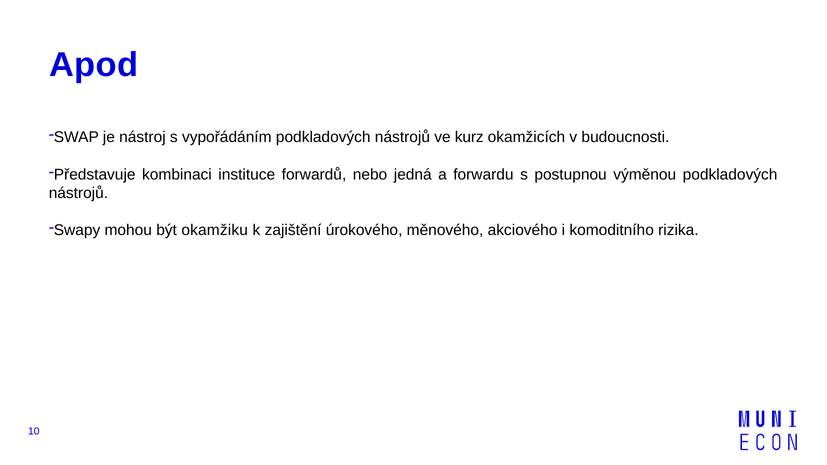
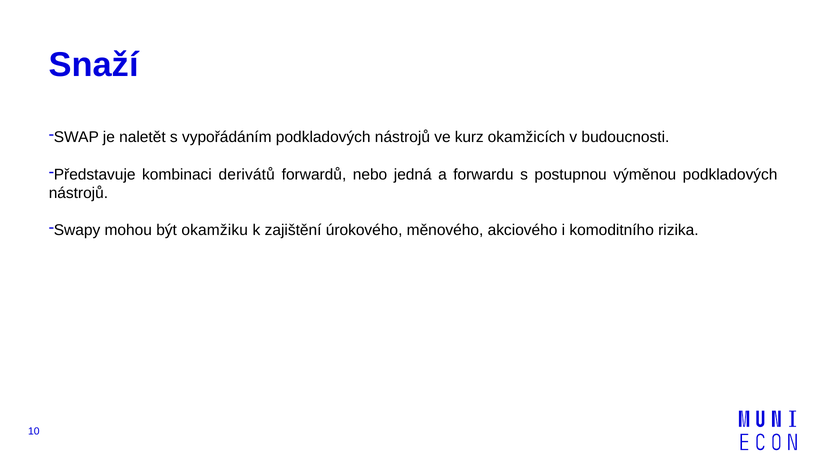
Apod: Apod -> Snaží (94, 65)
nástroj: nástroj -> naletět (142, 137)
instituce: instituce -> derivátů (247, 175)
